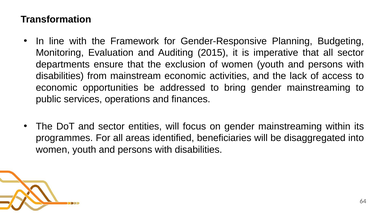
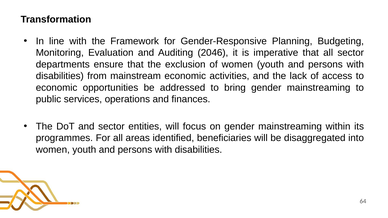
2015: 2015 -> 2046 (213, 53)
